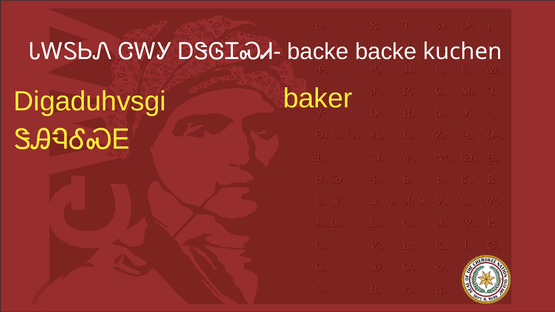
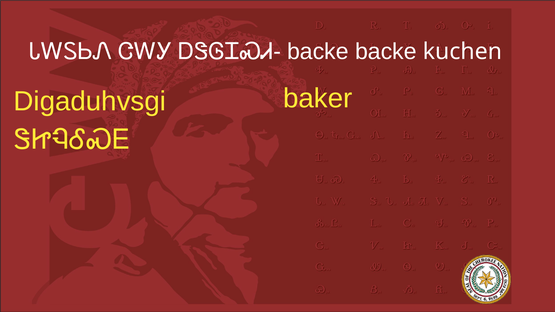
ᏕᎯᏄᎴᏍᎬ: ᏕᎯᏄᎴᏍᎬ -> ᏕᏥᏄᎴᏍᎬ (72, 140)
